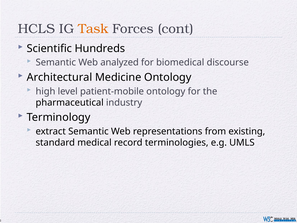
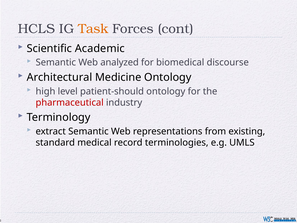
Hundreds: Hundreds -> Academic (100, 48)
patient-mobile: patient-mobile -> patient-should (112, 91)
pharmaceutical colour: black -> red (70, 102)
